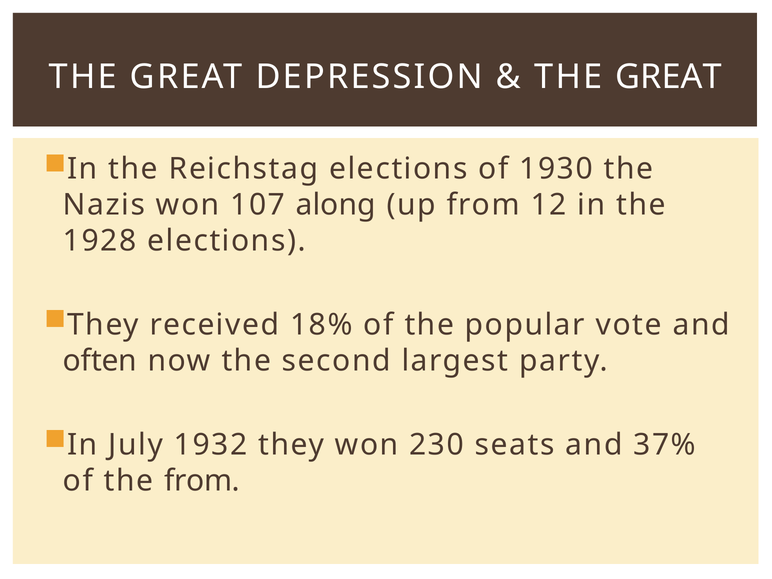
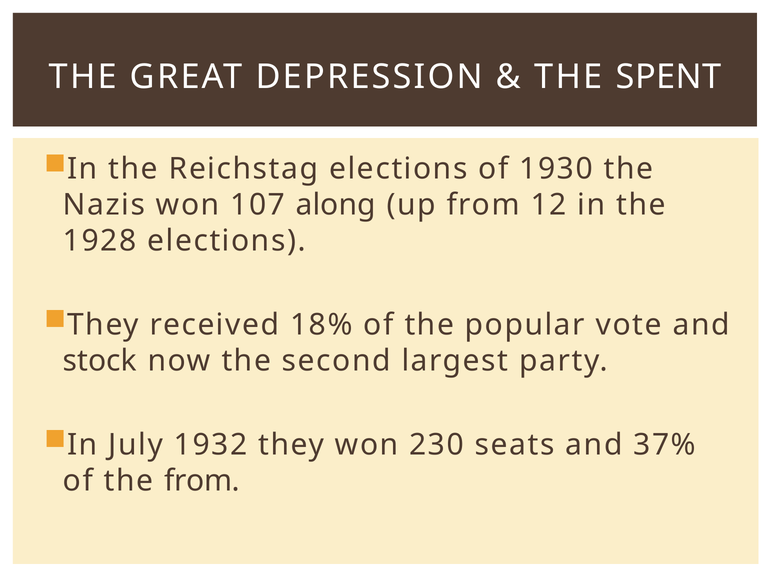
GREAT: GREAT -> SPENT (668, 77)
often: often -> stock (100, 361)
